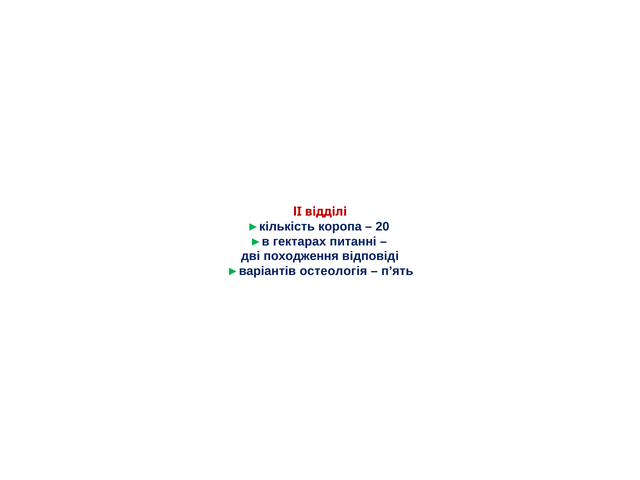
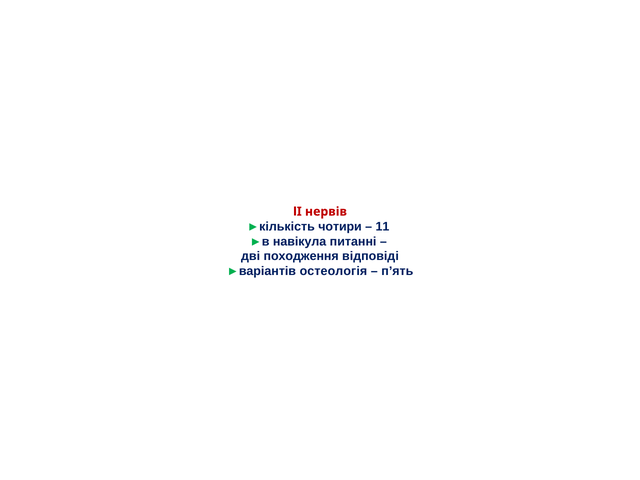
відділі: відділі -> нервів (326, 212)
коропа: коропа -> чотири (340, 226)
20: 20 -> 11 (382, 226)
гектарах: гектарах -> навікула (300, 241)
